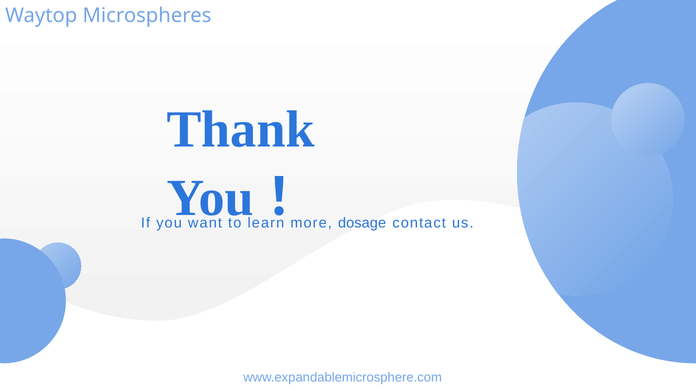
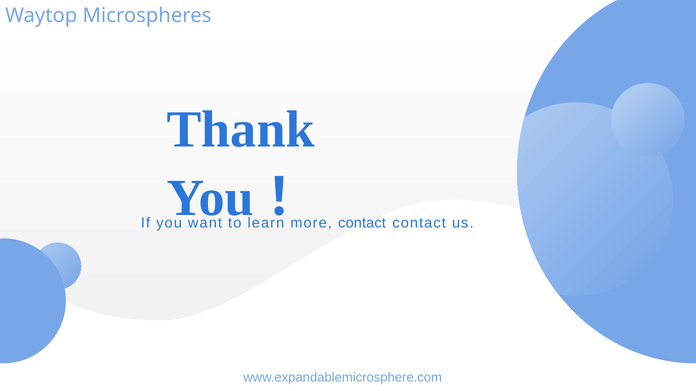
dosage: dosage -> contact (362, 223)
